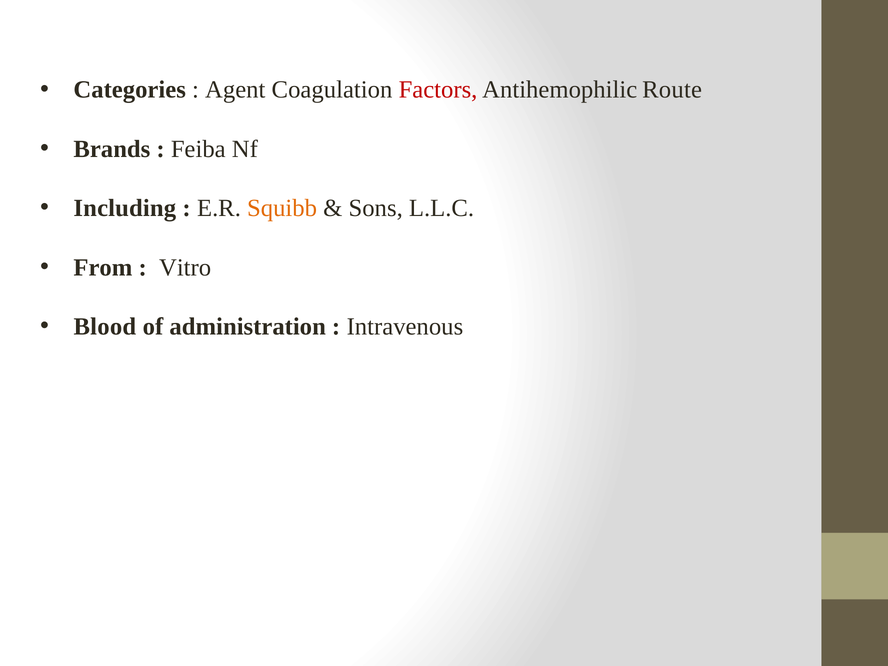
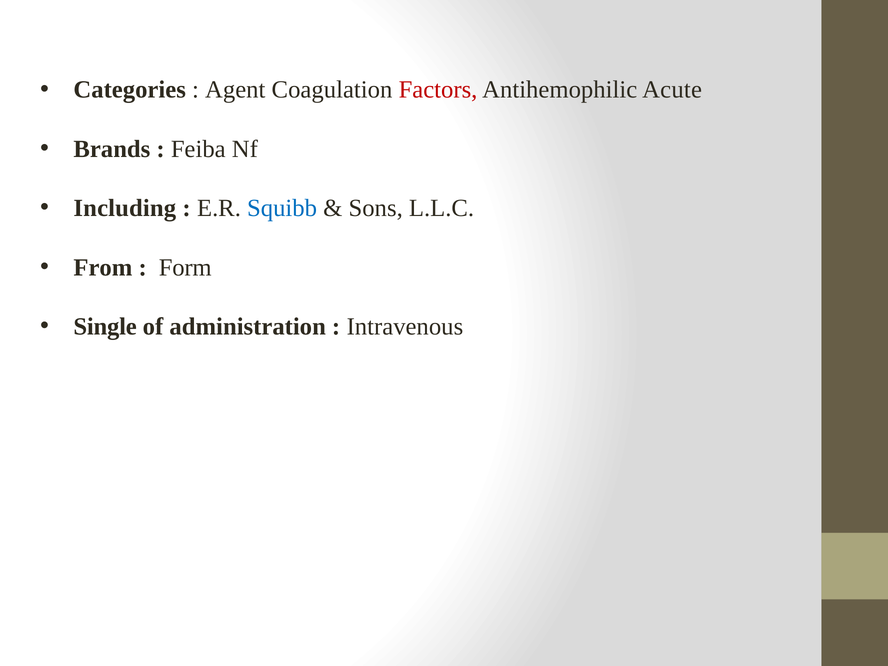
Route: Route -> Acute (672, 90)
Squibb colour: orange -> blue (282, 208)
Vitro: Vitro -> Form (185, 267)
Blood: Blood -> Single (105, 327)
